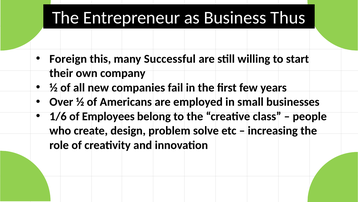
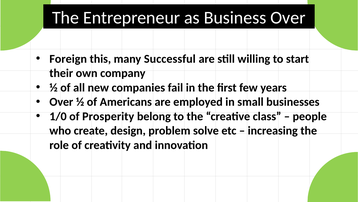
Business Thus: Thus -> Over (288, 18)
1/6: 1/6 -> 1/0 (58, 116)
Employees: Employees -> Prosperity (108, 116)
